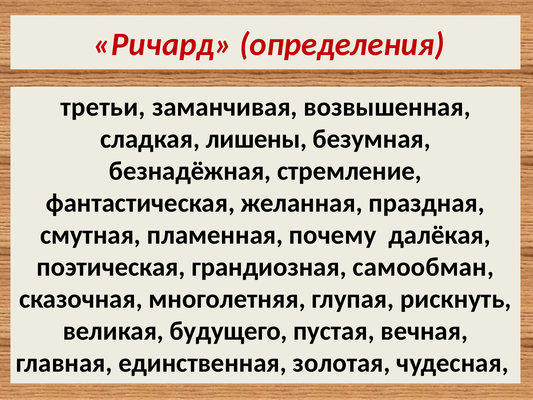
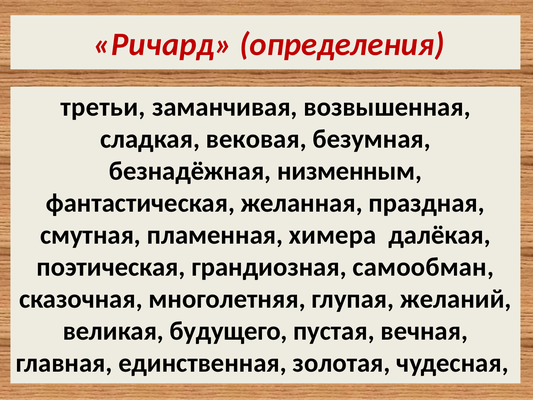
лишены: лишены -> вековая (256, 139)
стремление: стремление -> низменным (350, 171)
почему: почему -> химера (333, 235)
рискнуть: рискнуть -> желаний (456, 299)
